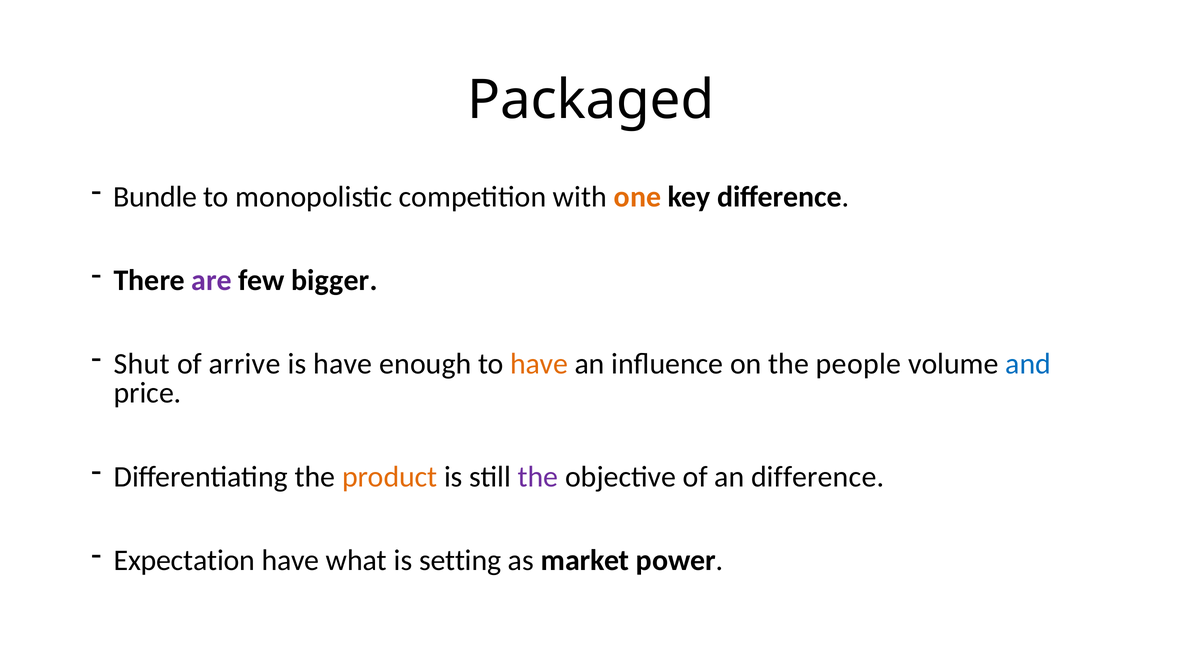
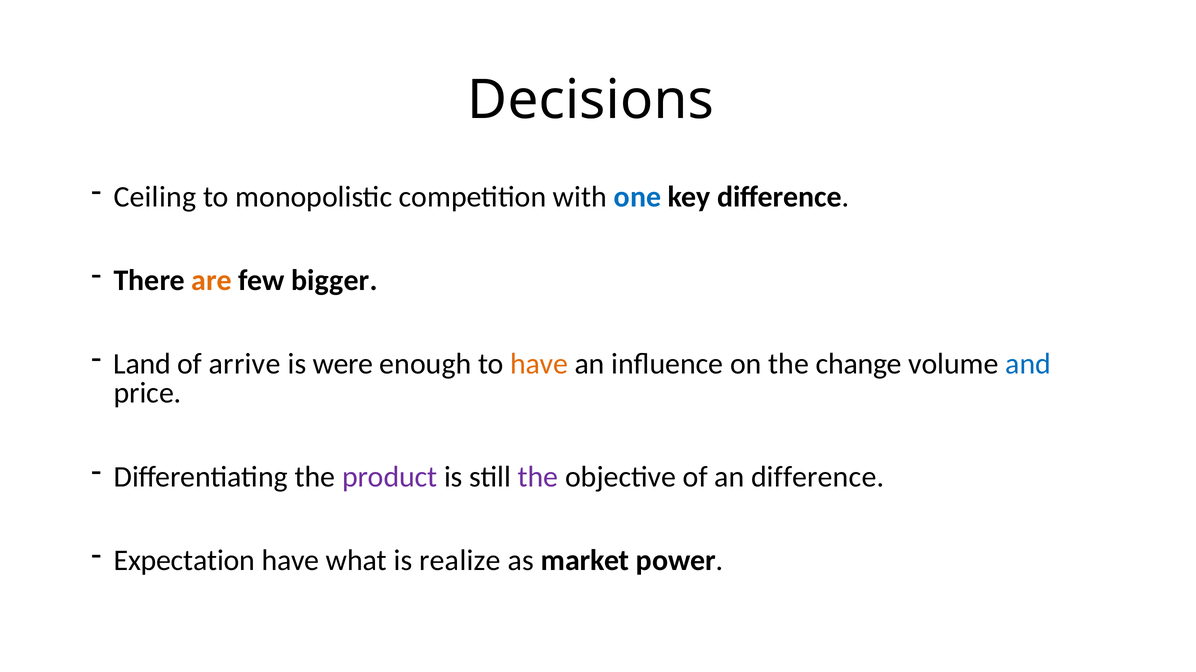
Packaged: Packaged -> Decisions (591, 100)
Bundle: Bundle -> Ceiling (155, 197)
one colour: orange -> blue (638, 197)
are colour: purple -> orange (212, 281)
Shut: Shut -> Land (142, 364)
is have: have -> were (343, 364)
people: people -> change (859, 364)
product colour: orange -> purple (390, 477)
setting: setting -> realize (460, 561)
